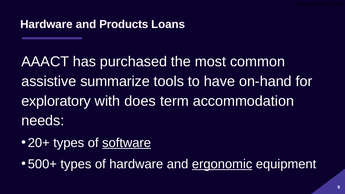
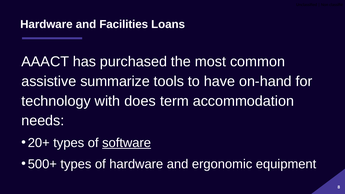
Products: Products -> Facilities (124, 24)
exploratory: exploratory -> technology (56, 101)
ergonomic underline: present -> none (222, 164)
